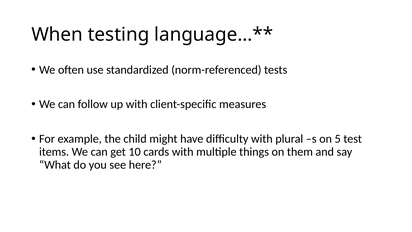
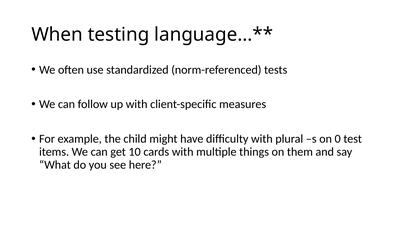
5: 5 -> 0 (338, 139)
